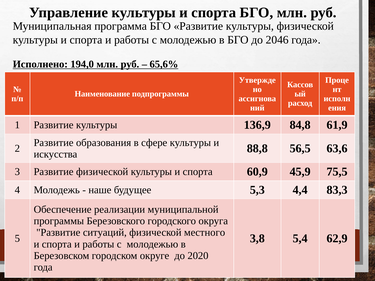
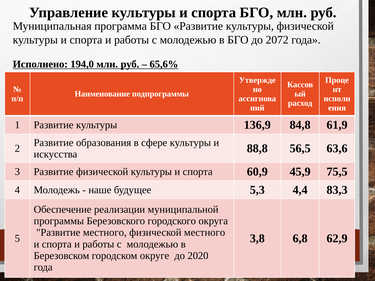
2046: 2046 -> 2072 (277, 40)
Развитие ситуаций: ситуаций -> местного (105, 233)
5,4: 5,4 -> 6,8 (300, 239)
